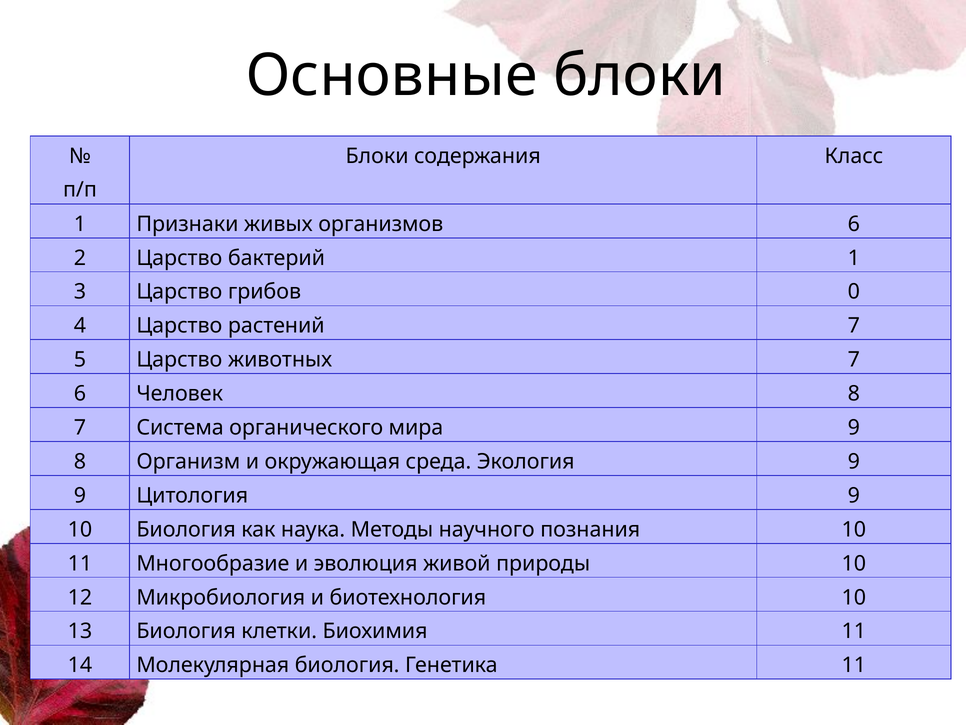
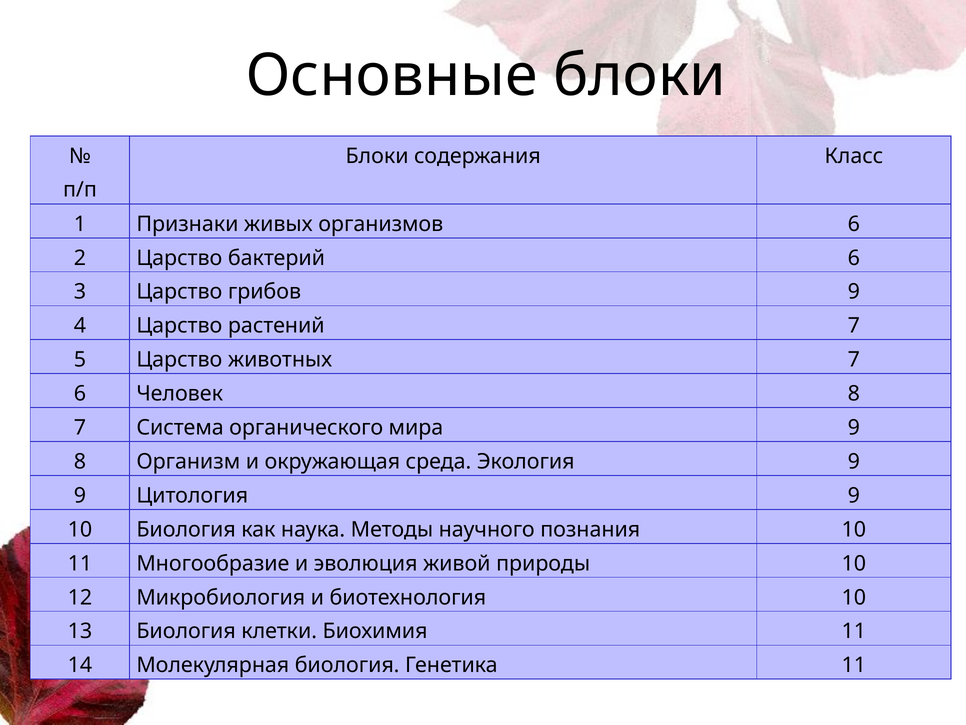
бактерий 1: 1 -> 6 (854, 258)
грибов 0: 0 -> 9 (854, 292)
